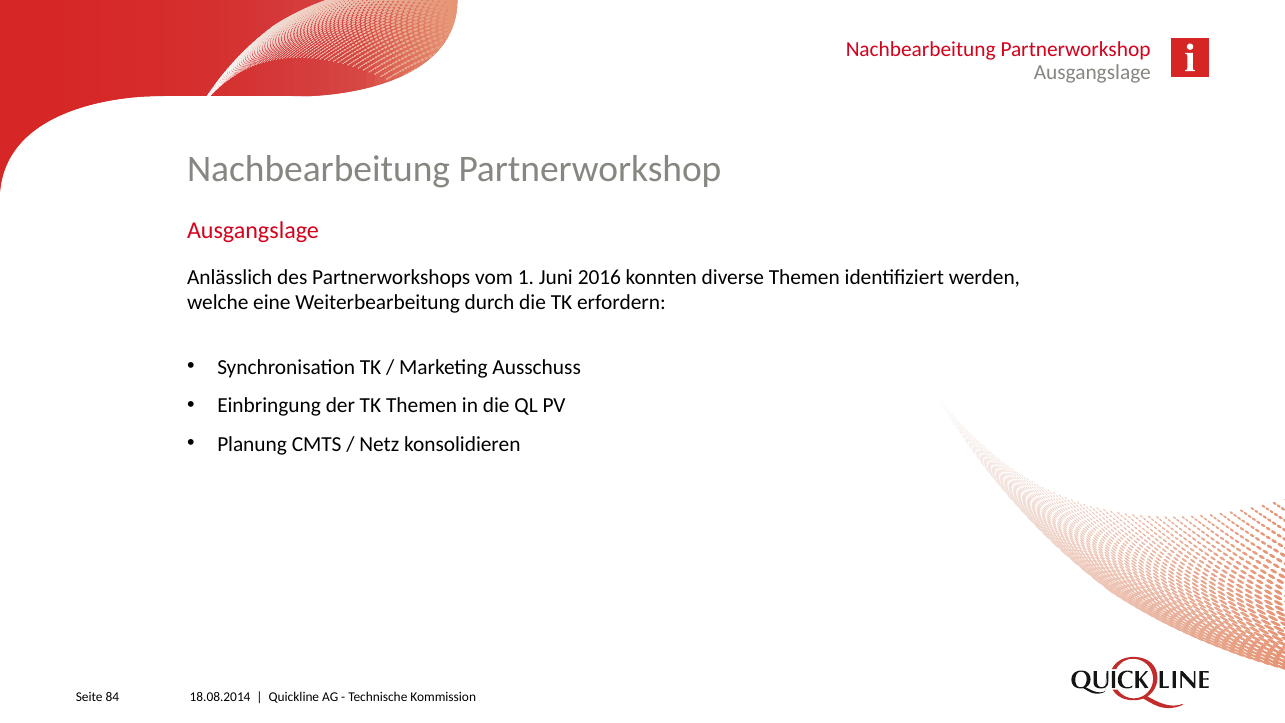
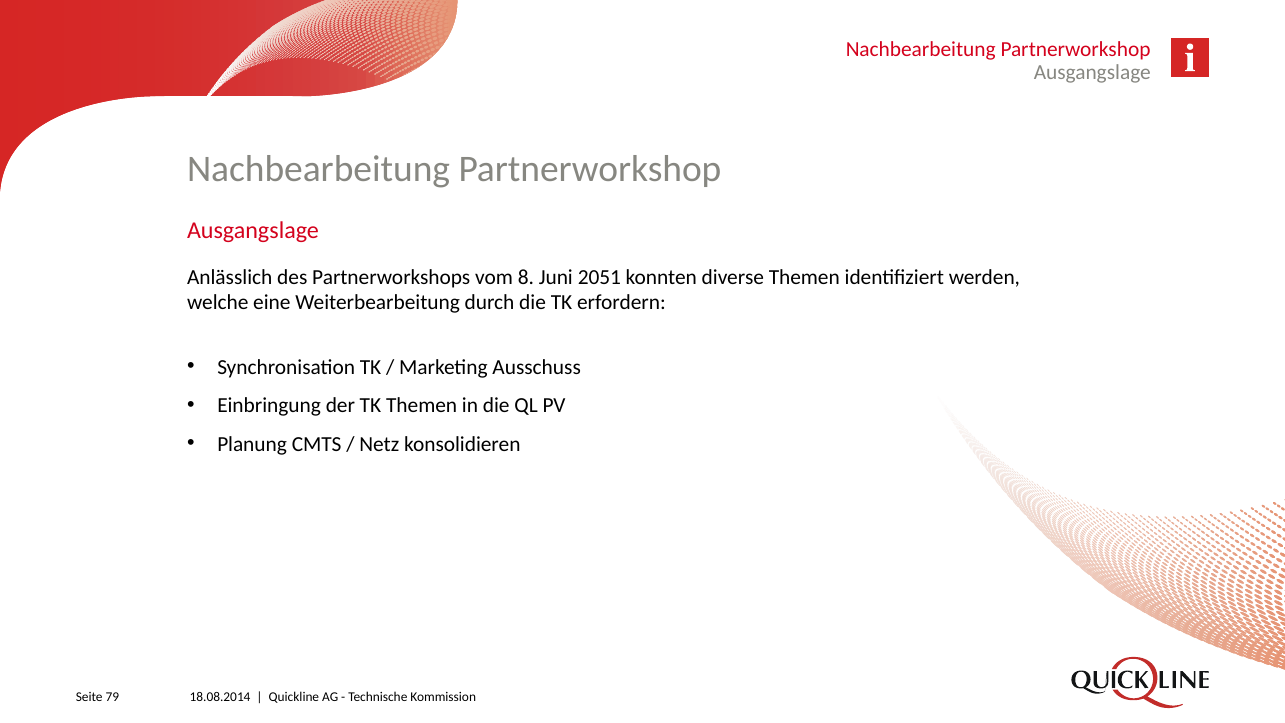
1: 1 -> 8 (526, 277)
2016: 2016 -> 2051 (599, 277)
84: 84 -> 79 (112, 697)
